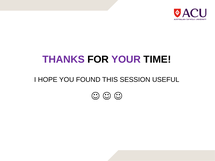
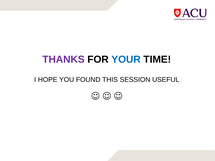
YOUR colour: purple -> blue (126, 60)
